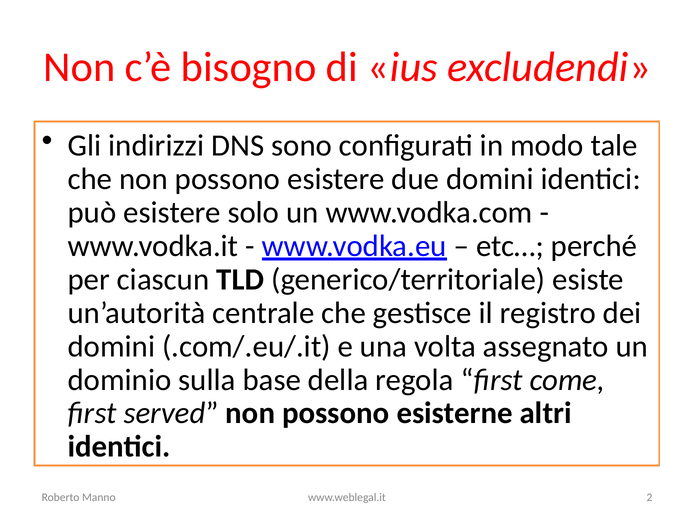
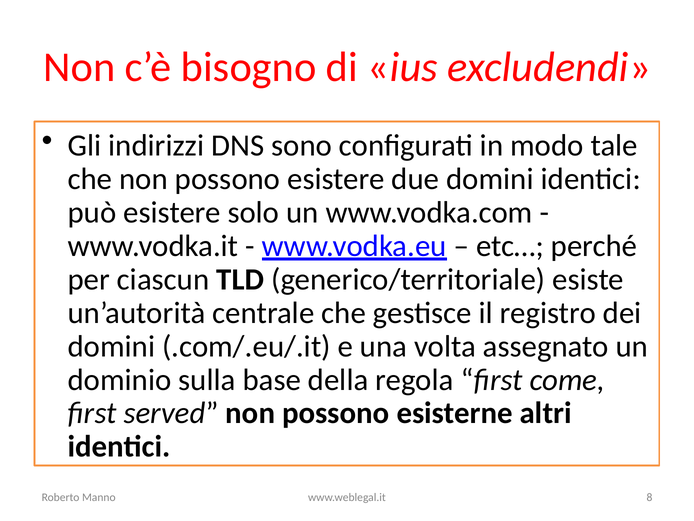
2: 2 -> 8 (649, 497)
